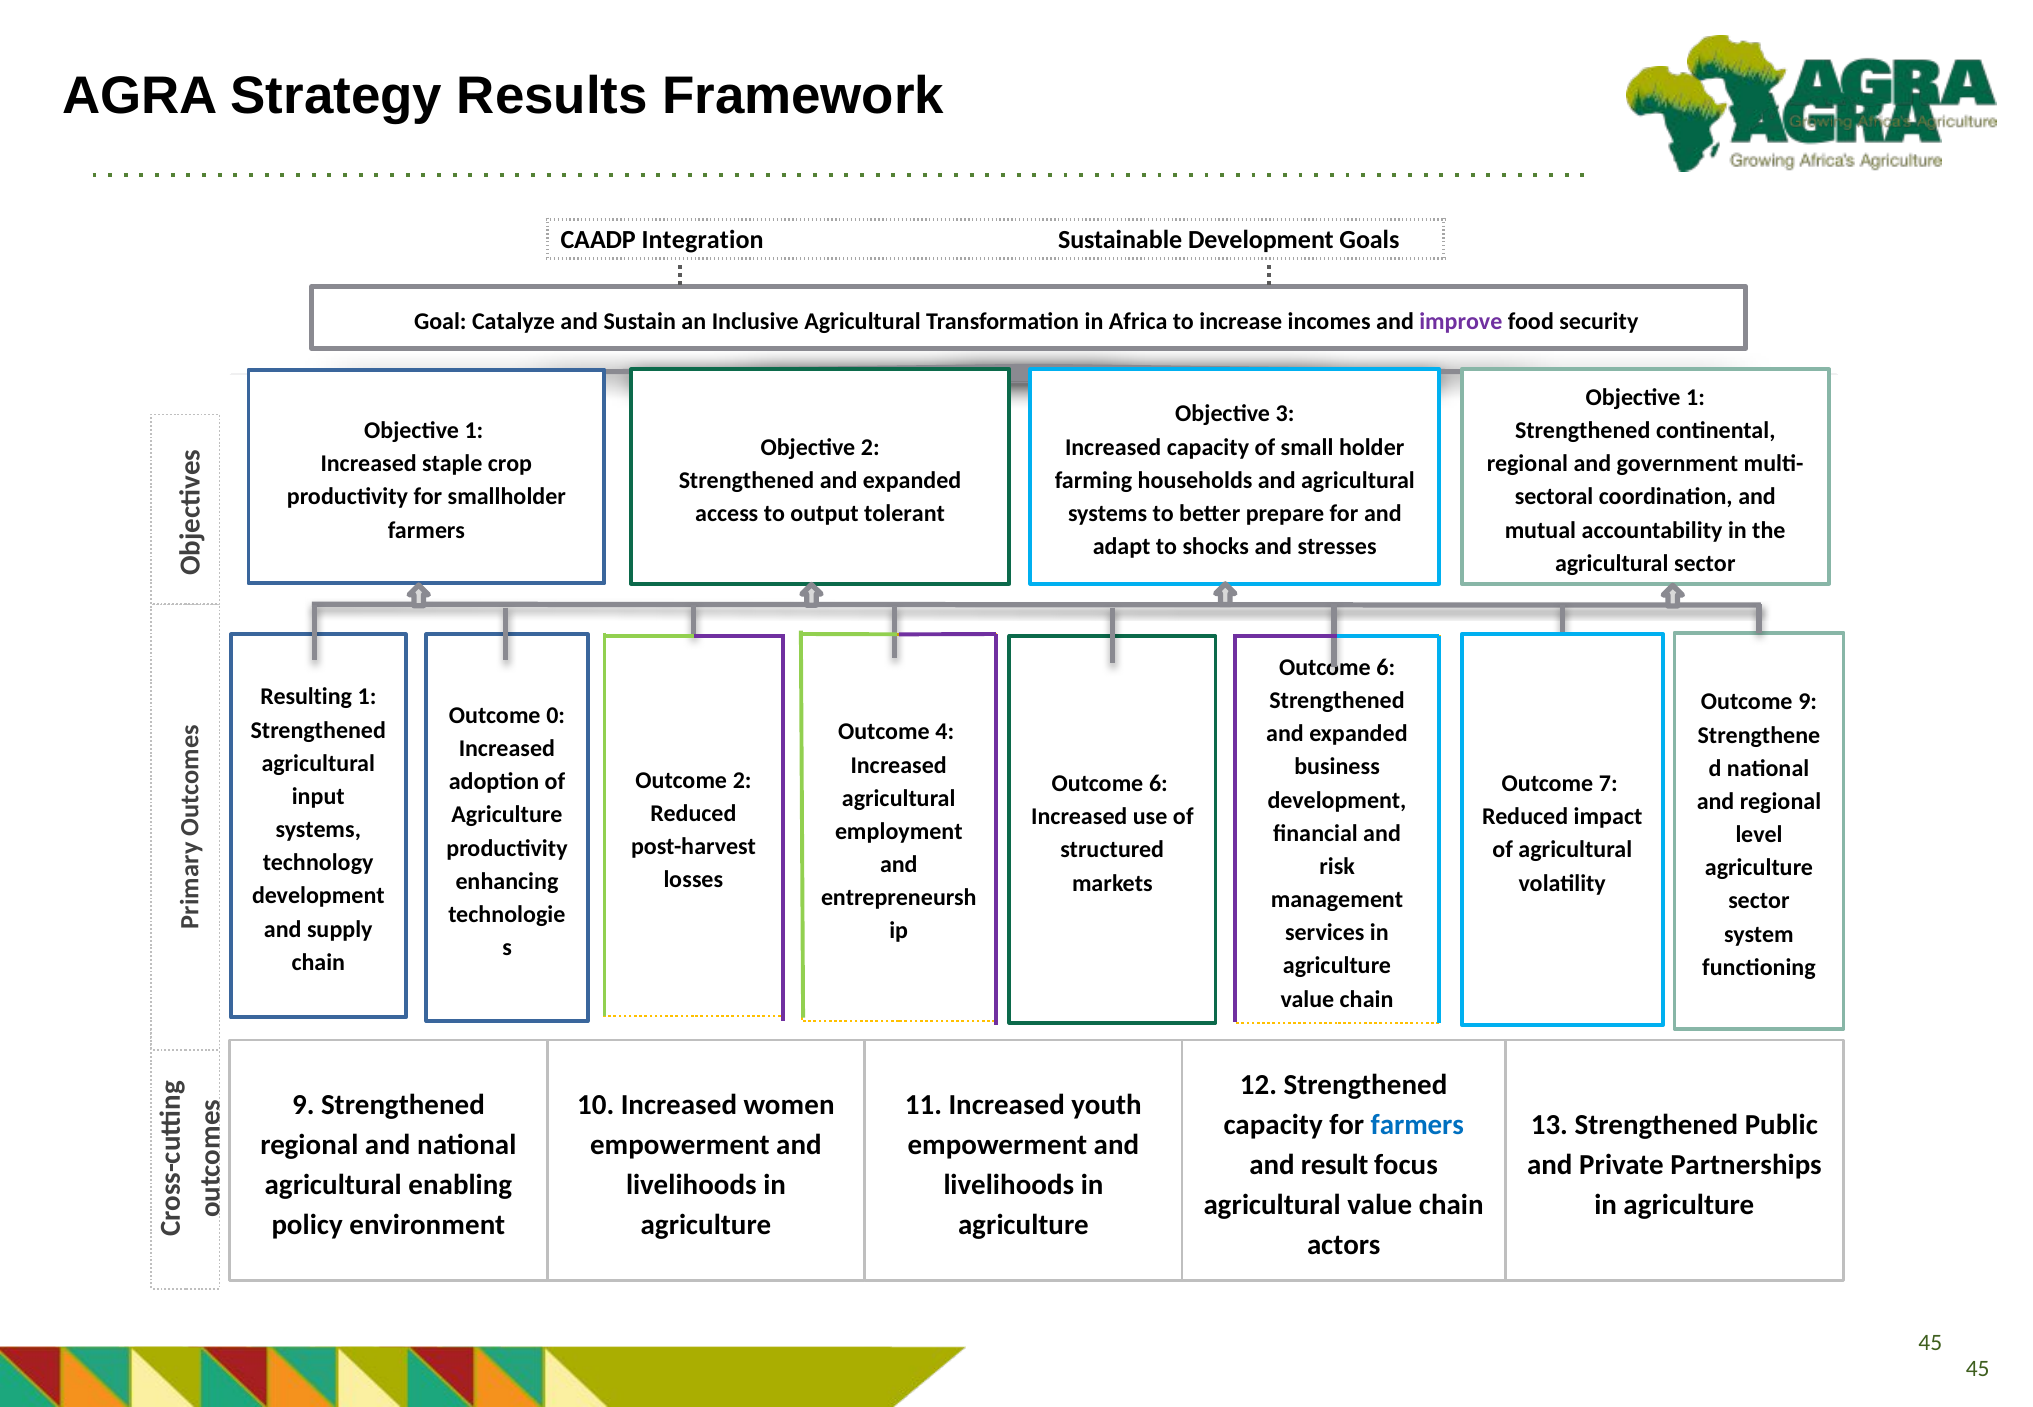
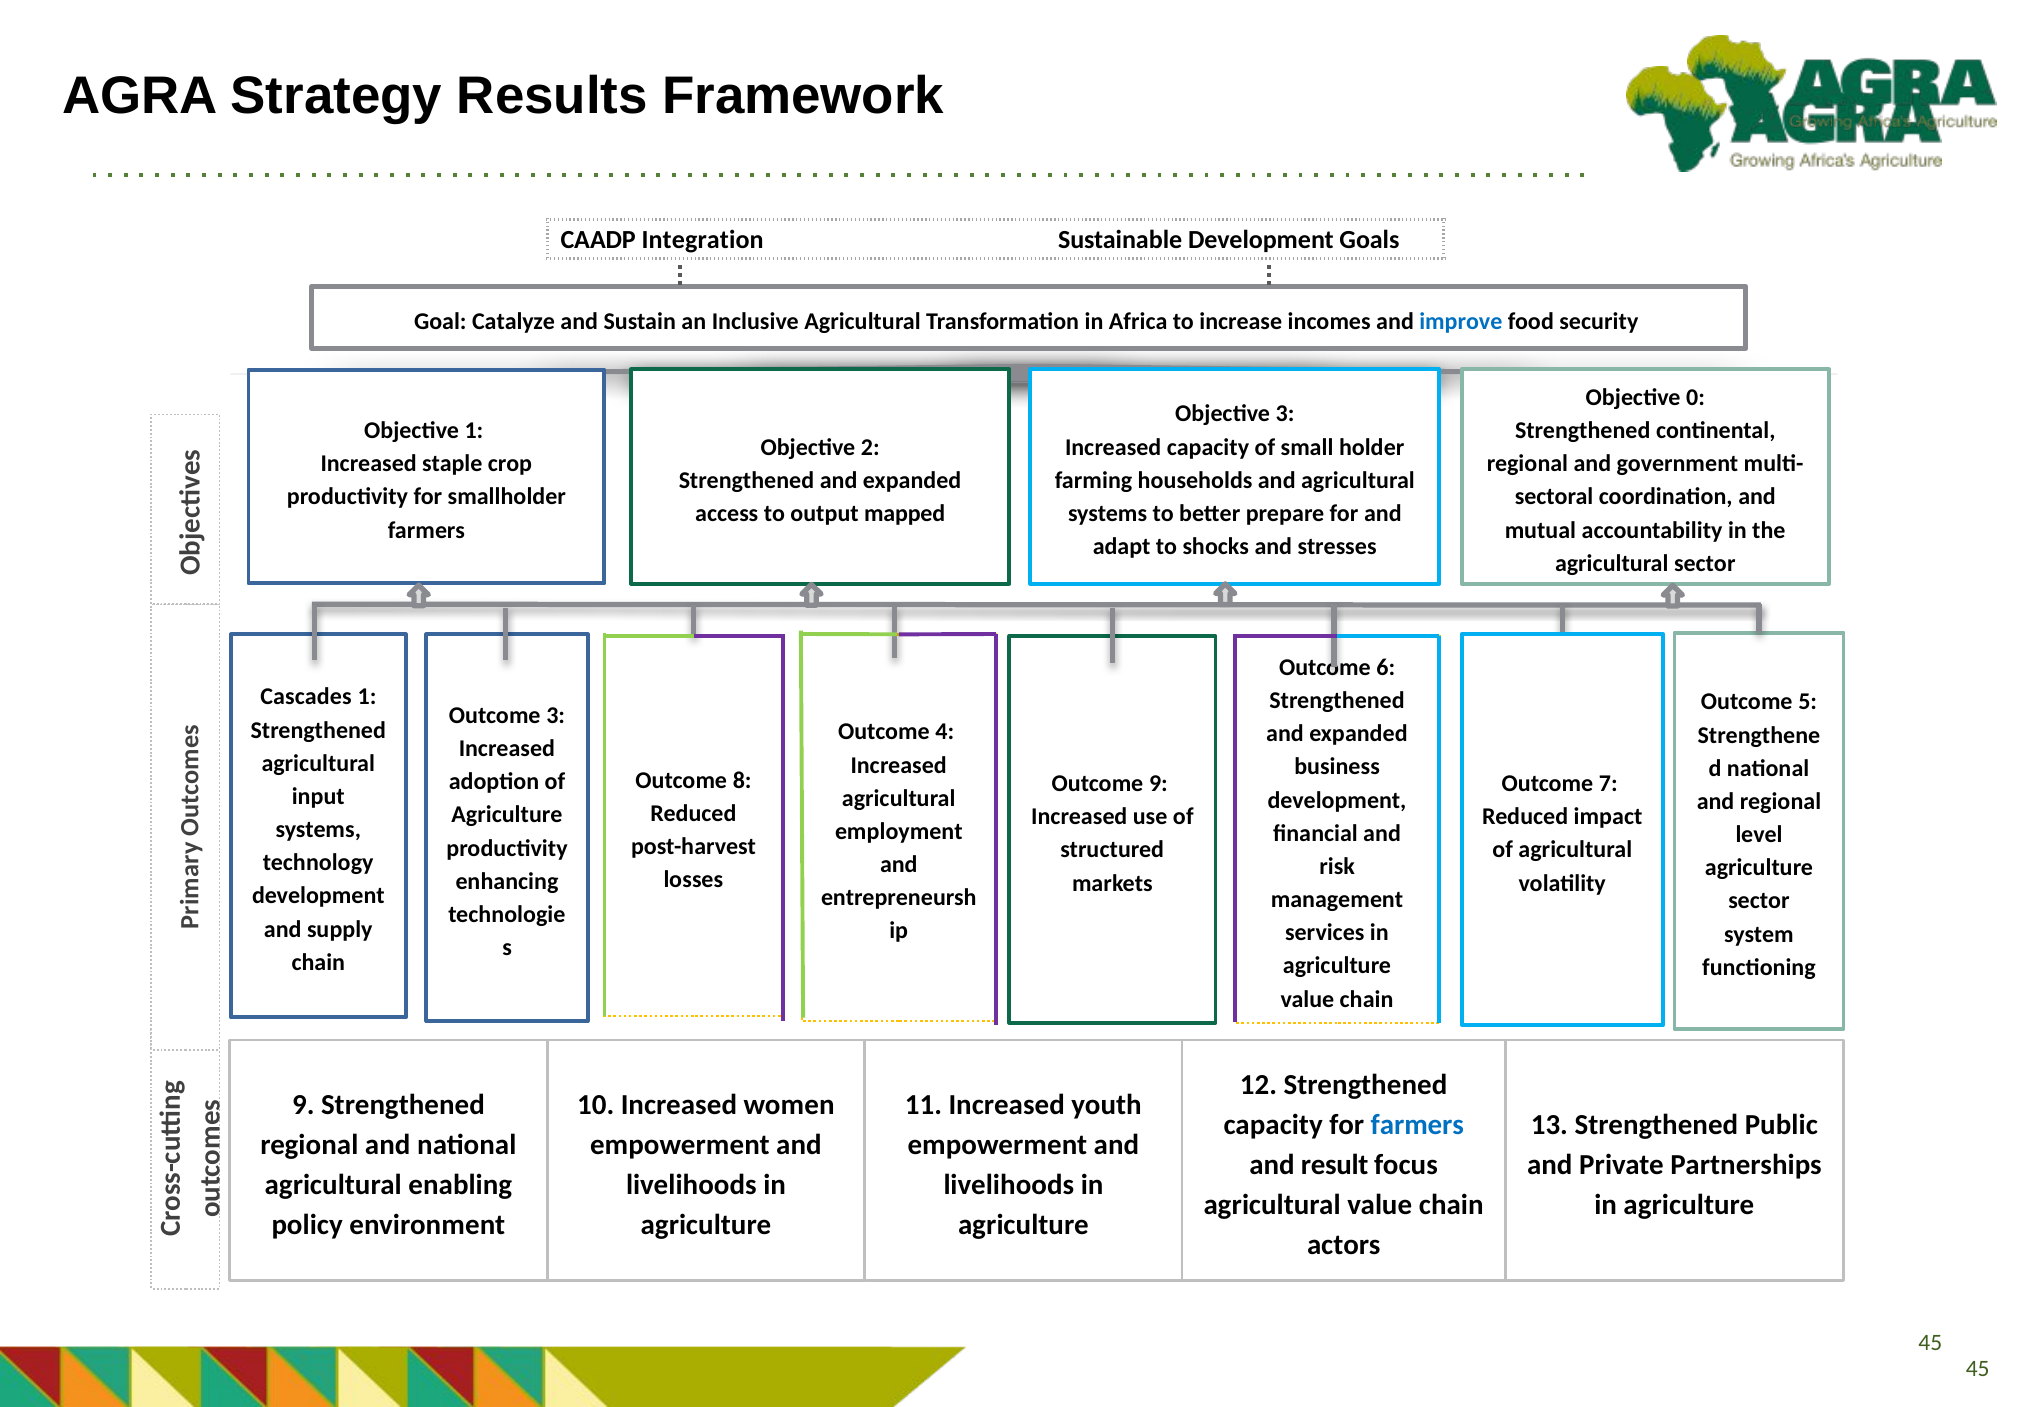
improve colour: purple -> blue (1461, 321)
1: 1 -> 0 (1696, 398)
tolerant: tolerant -> mapped (905, 514)
Resulting: Resulting -> Cascades (306, 697)
Outcome 9: 9 -> 5 (1808, 702)
Outcome 0: 0 -> 3 (556, 716)
Outcome 2: 2 -> 8 (742, 780)
6: 6 -> 9 (1158, 784)
